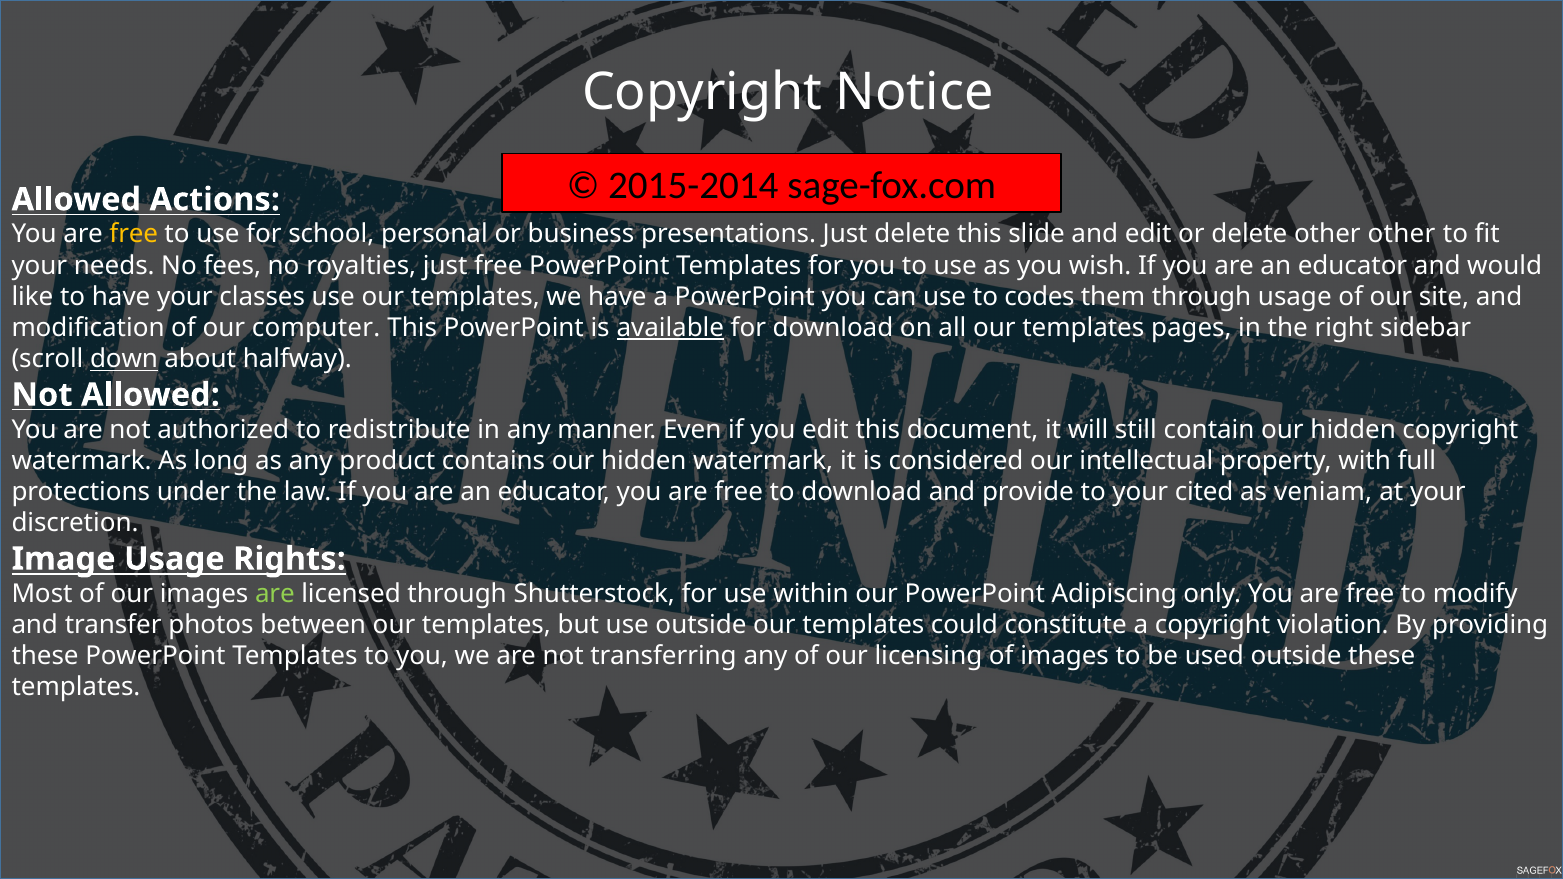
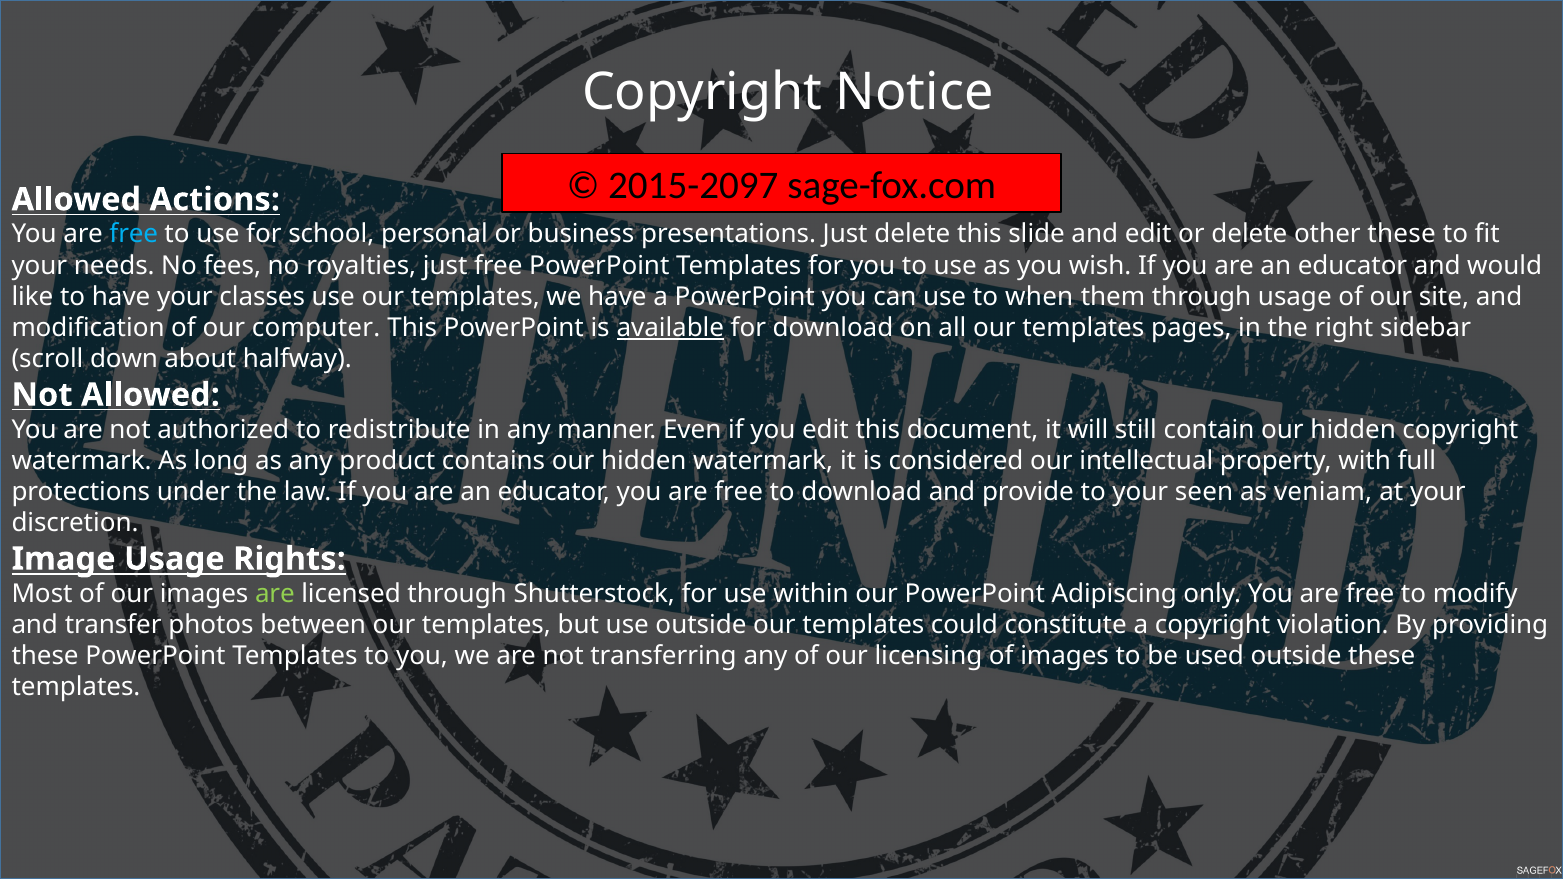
2015-2014: 2015-2014 -> 2015-2097 (693, 185)
free colour: yellow -> light blue (134, 234)
other other: other -> these (1402, 234)
codes: codes -> when (1039, 297)
down underline: present -> none (124, 359)
cited: cited -> seen (1204, 492)
